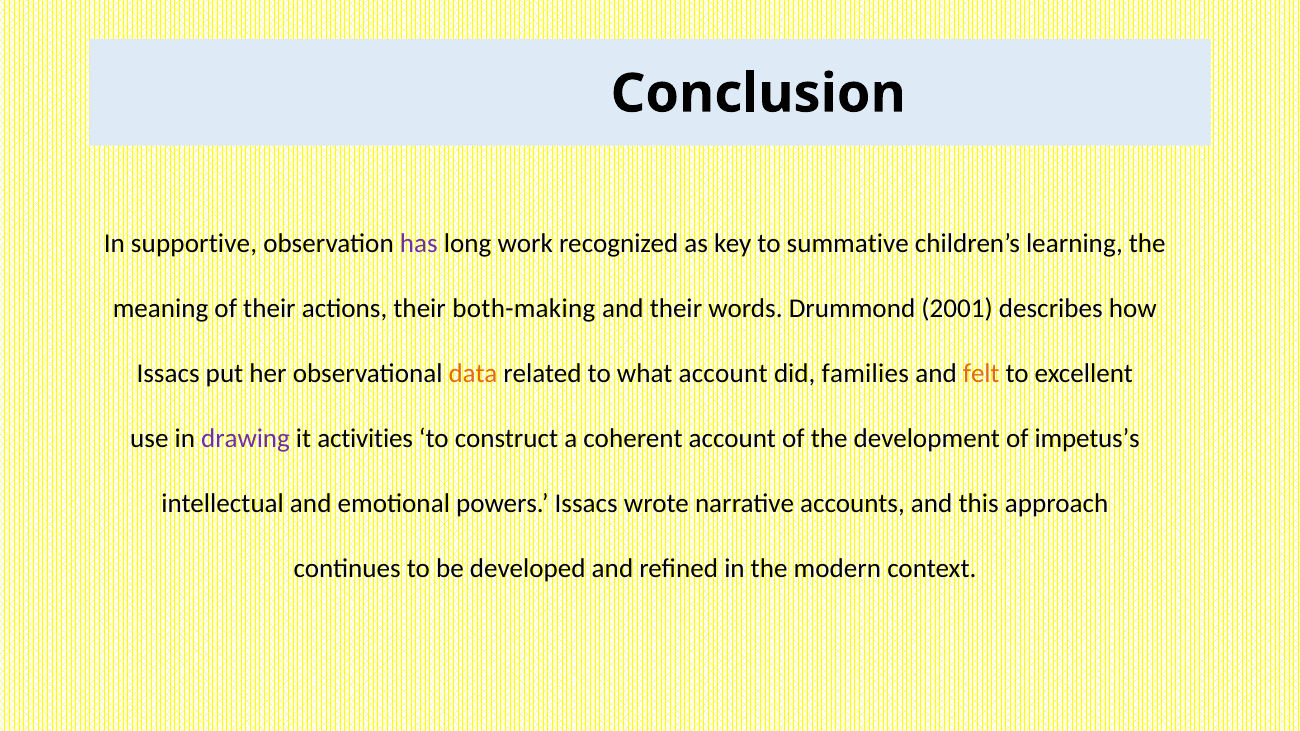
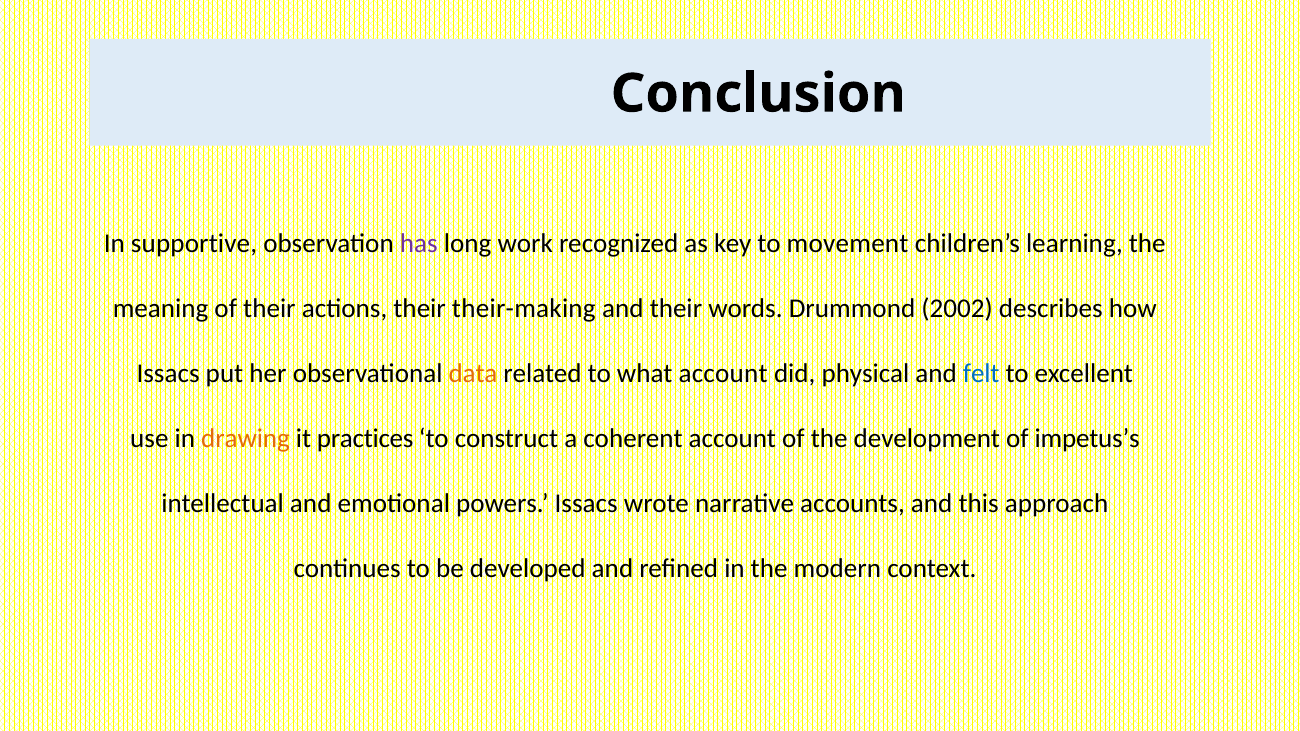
summative: summative -> movement (848, 244)
both-making: both-making -> their-making (524, 309)
2001: 2001 -> 2002 (957, 309)
families: families -> physical (865, 374)
felt colour: orange -> blue (981, 374)
drawing colour: purple -> orange (245, 439)
activities: activities -> practices (365, 439)
